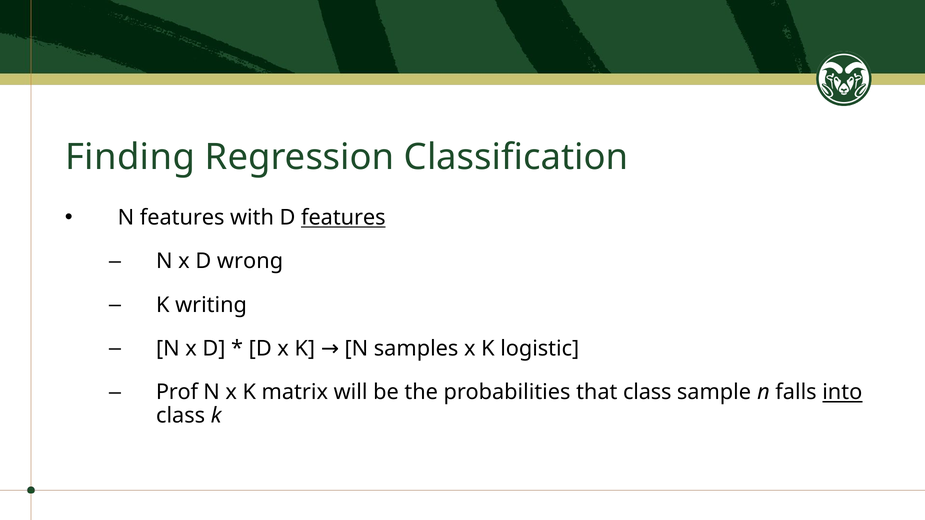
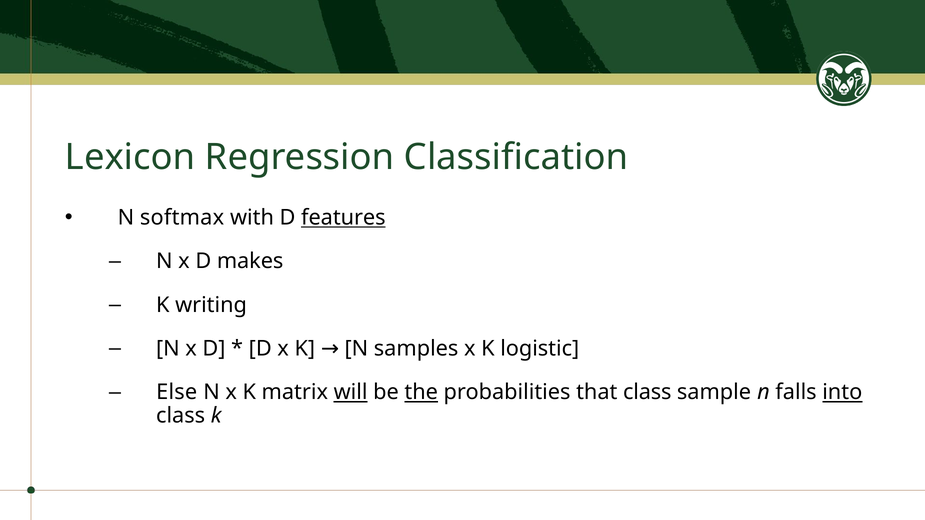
Finding: Finding -> Lexicon (130, 157)
N features: features -> softmax (182, 218)
wrong: wrong -> makes (250, 261)
Prof: Prof -> Else (177, 393)
will underline: none -> present (351, 393)
the underline: none -> present (421, 393)
